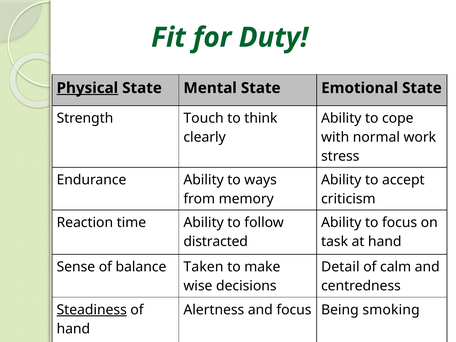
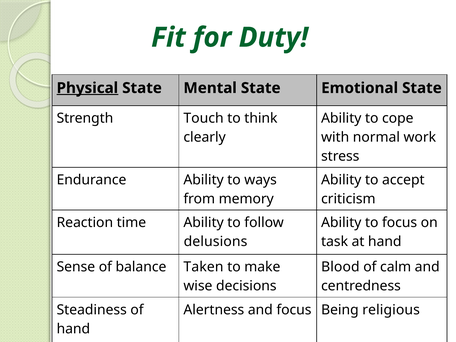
distracted: distracted -> delusions (216, 241)
Detail: Detail -> Blood (340, 267)
Steadiness underline: present -> none (92, 310)
smoking: smoking -> religious (391, 310)
